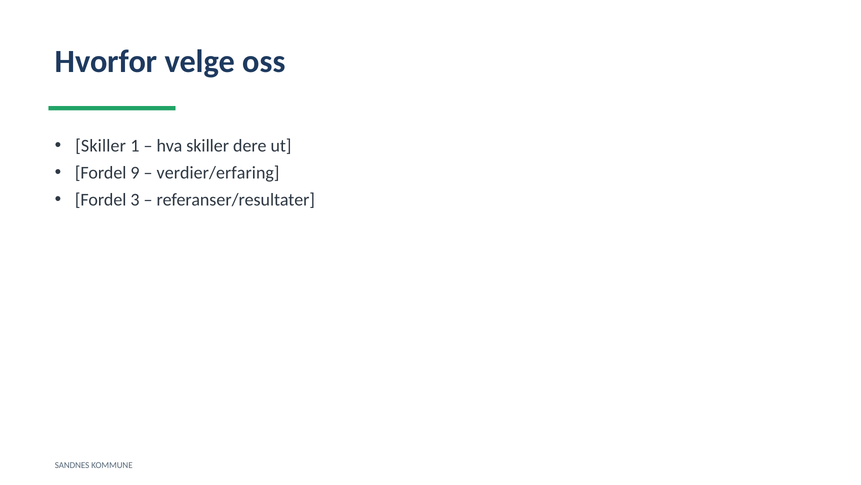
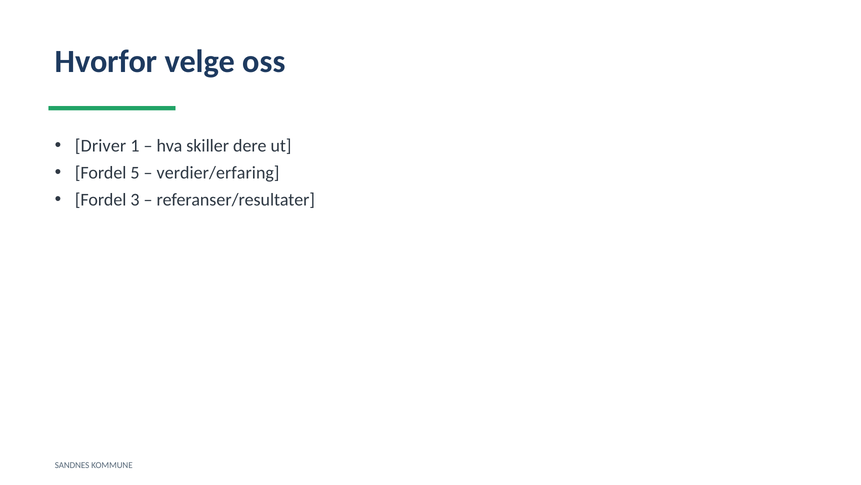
Skiller: Skiller -> Driver (101, 146)
9: 9 -> 5 (135, 173)
